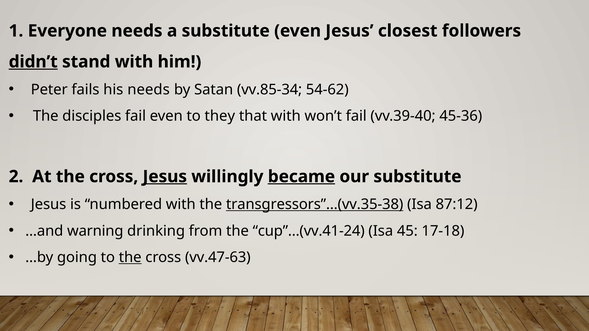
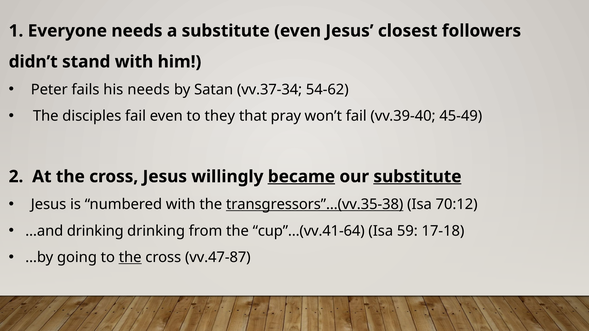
didn’t underline: present -> none (33, 62)
vv.85-34: vv.85-34 -> vv.37-34 (270, 90)
that with: with -> pray (286, 116)
45-36: 45-36 -> 45-49 (461, 116)
Jesus underline: present -> none (165, 177)
substitute underline: none -> present (417, 177)
87:12: 87:12 -> 70:12 (457, 205)
…and warning: warning -> drinking (95, 231)
cup”…(vv.41-24: cup”…(vv.41-24 -> cup”…(vv.41-64 (309, 231)
45: 45 -> 59 (407, 231)
vv.47-63: vv.47-63 -> vv.47-87 (218, 258)
